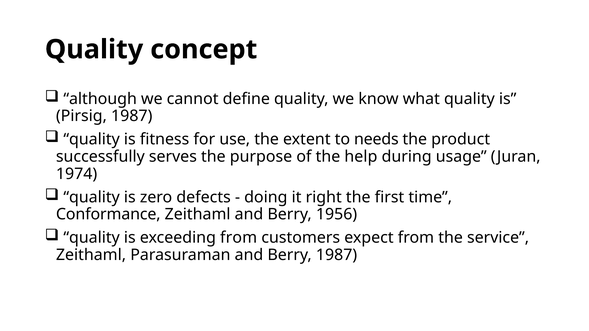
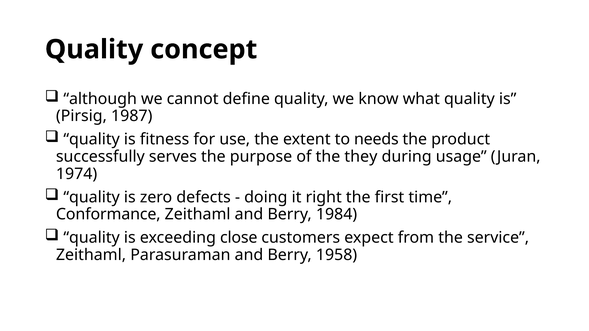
help: help -> they (361, 157)
1956: 1956 -> 1984 (337, 214)
exceeding from: from -> close (239, 238)
Berry 1987: 1987 -> 1958 (337, 255)
